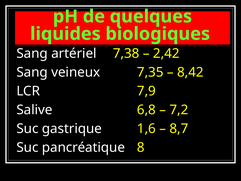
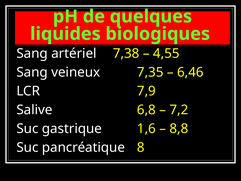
2,42: 2,42 -> 4,55 (166, 53)
8,42: 8,42 -> 6,46 (190, 72)
8,7: 8,7 -> 8,8 (179, 128)
